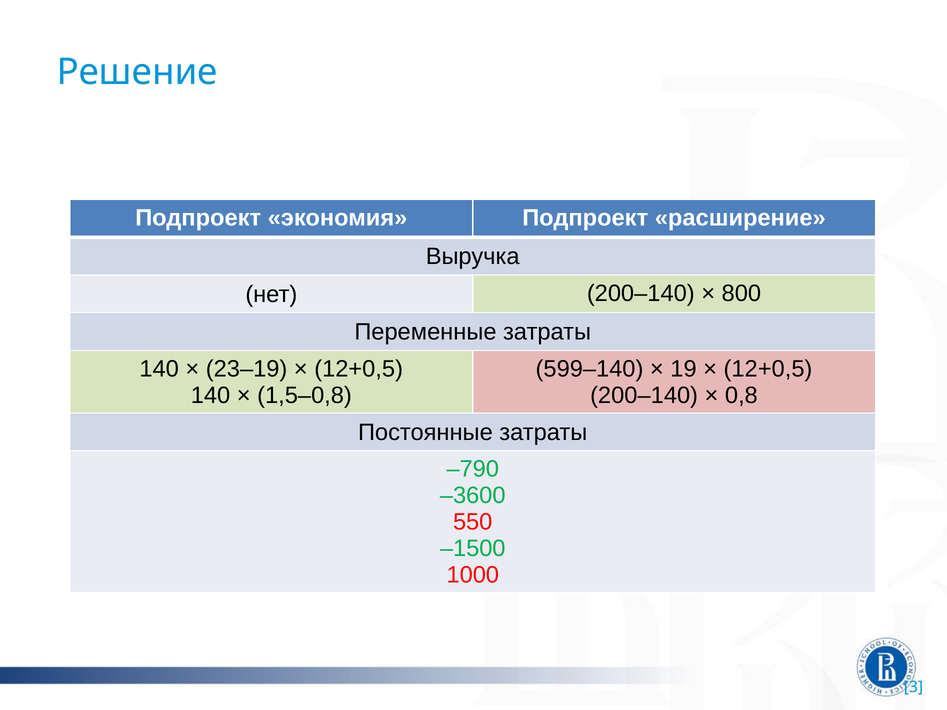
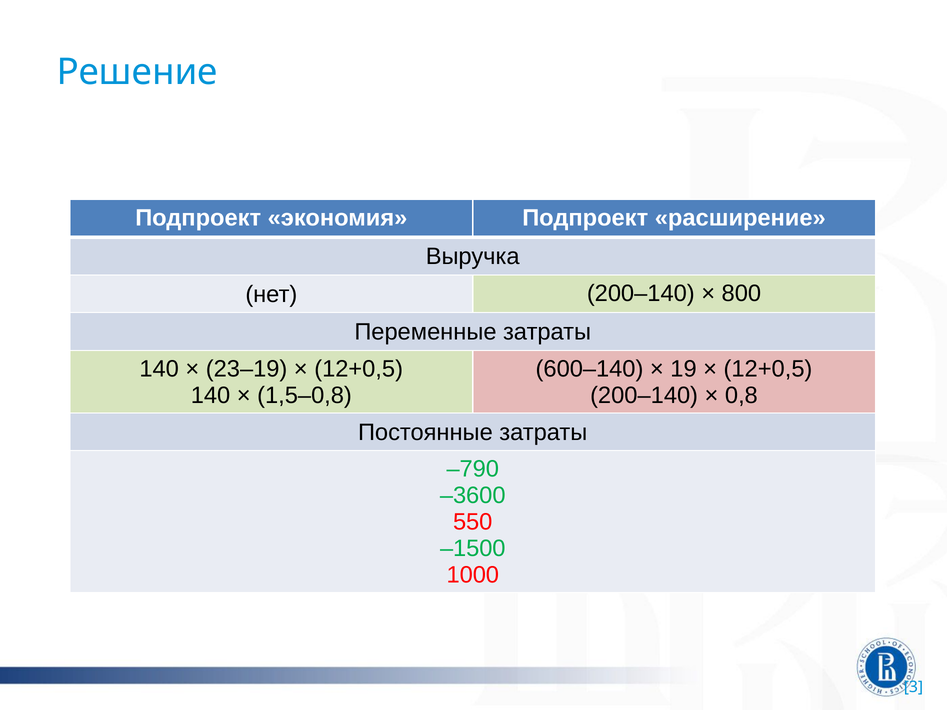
599–140: 599–140 -> 600–140 (590, 369)
